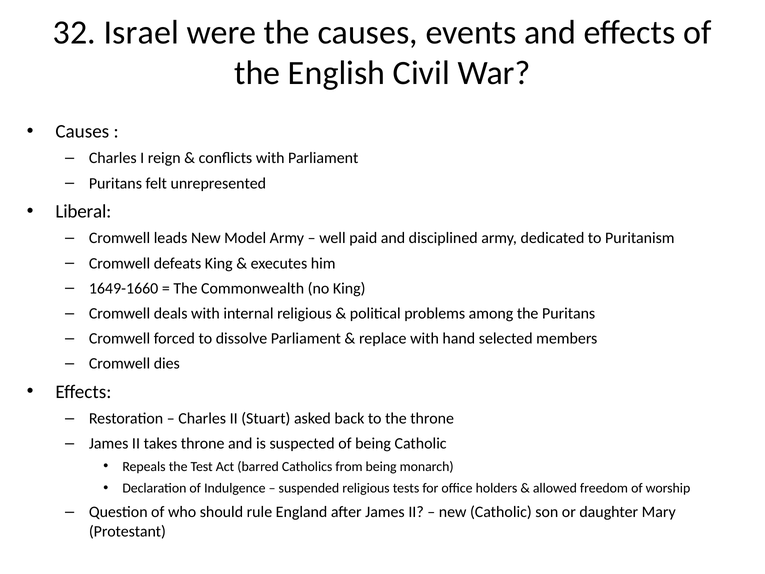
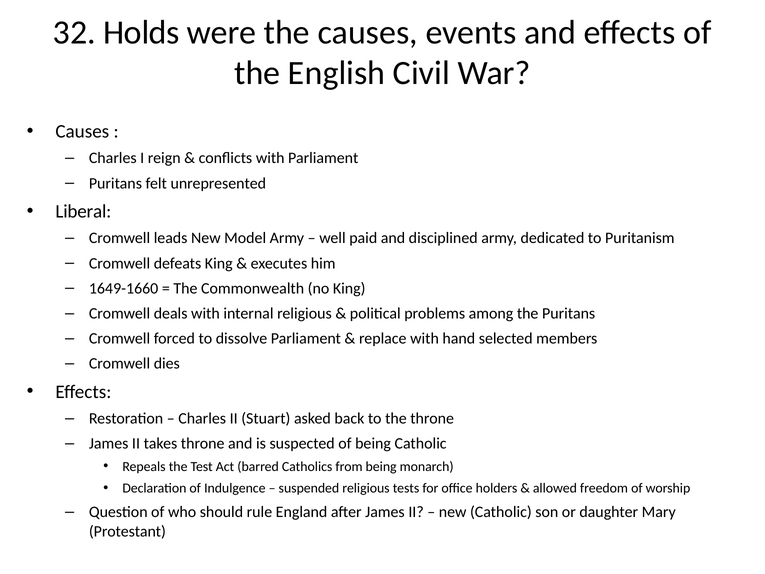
Israel: Israel -> Holds (141, 32)
